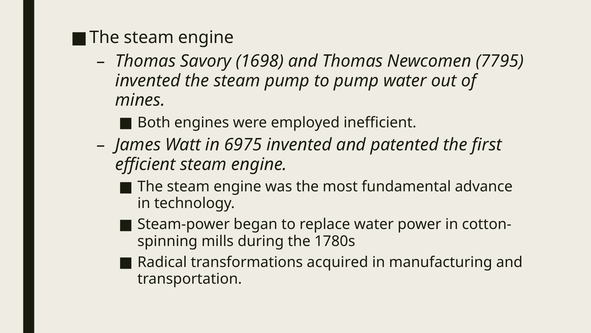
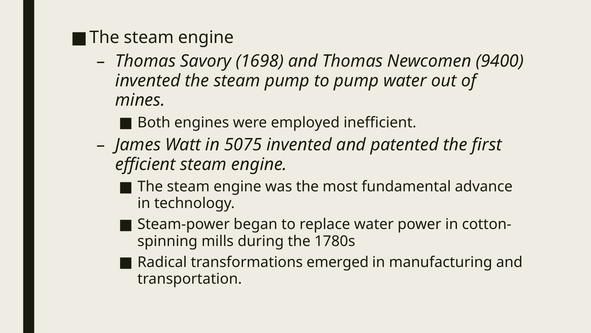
7795: 7795 -> 9400 (500, 61)
6975: 6975 -> 5075 (243, 145)
acquired: acquired -> emerged (338, 262)
